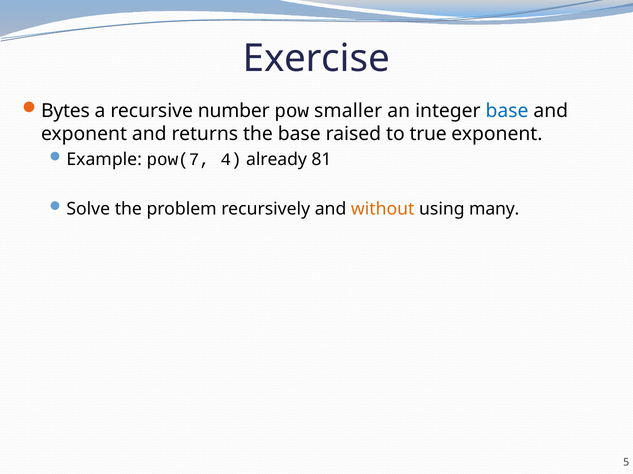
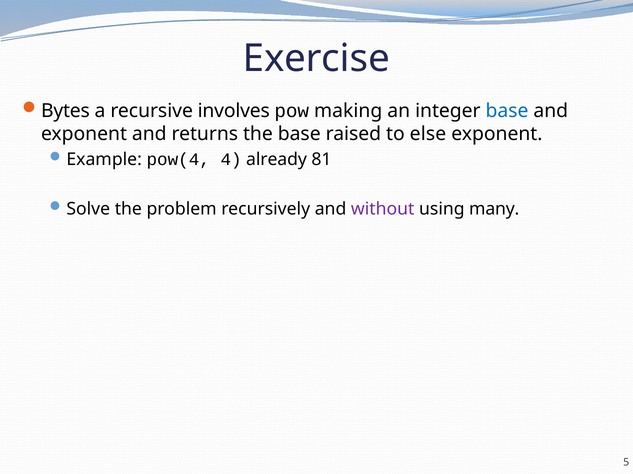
number: number -> involves (234, 111)
smaller: smaller -> making (348, 111)
true: true -> else (428, 134)
pow(7: pow(7 -> pow(4 (178, 160)
without colour: orange -> purple (383, 209)
